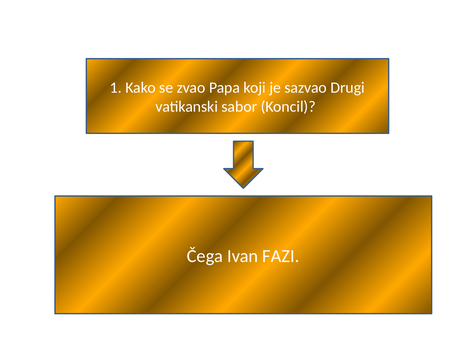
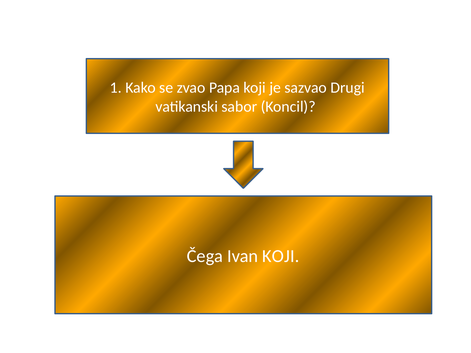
Ivan FAZI: FAZI -> KOJI (281, 256)
